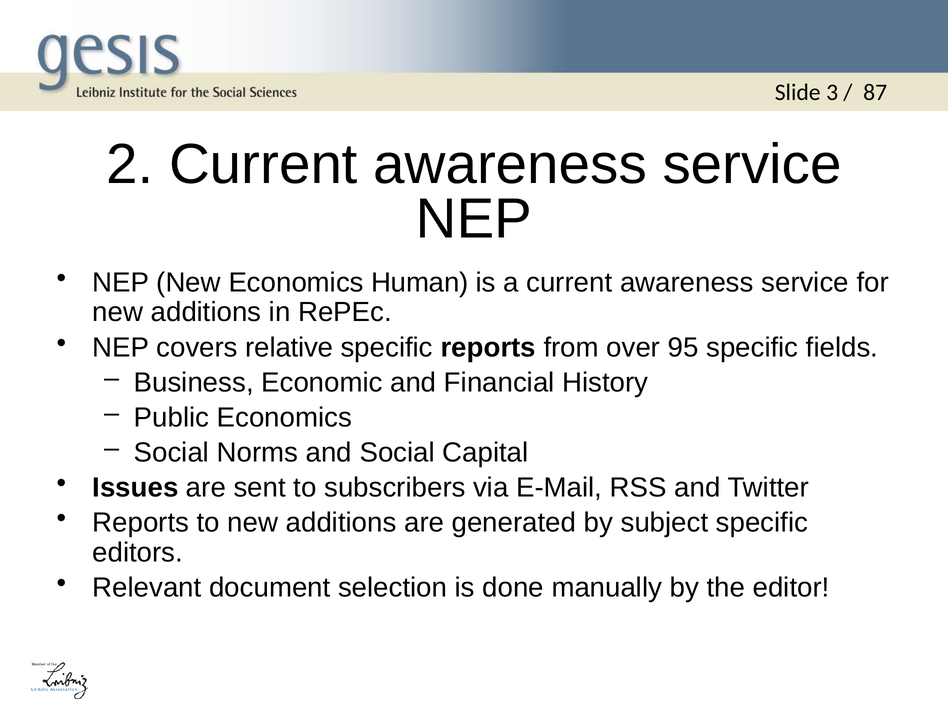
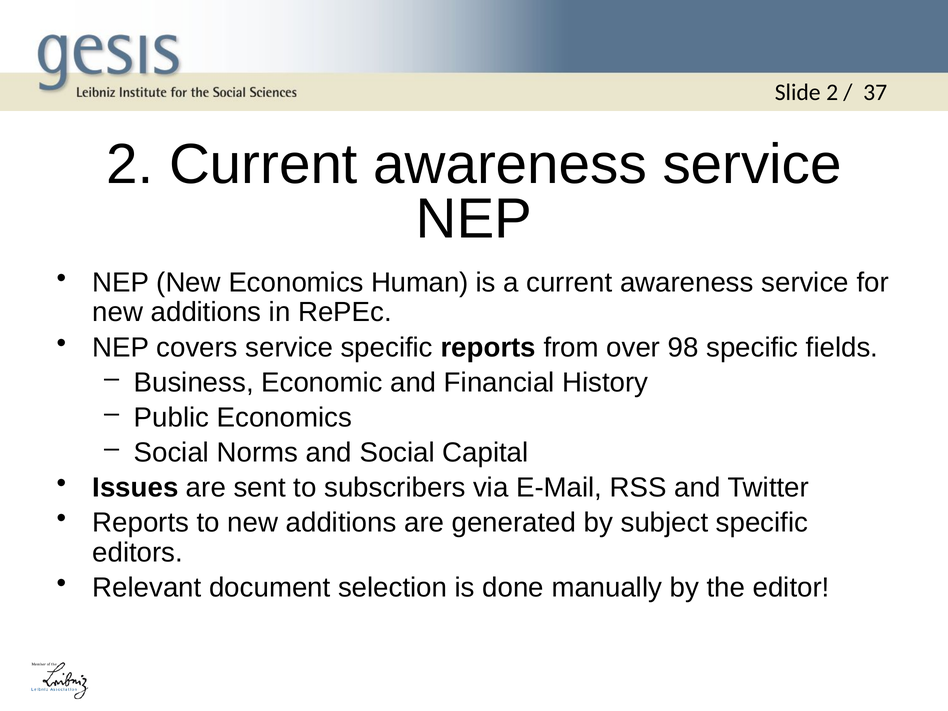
Slide 3: 3 -> 2 (832, 92)
87: 87 -> 37 (875, 92)
covers relative: relative -> service (289, 347)
95: 95 -> 98 (683, 347)
